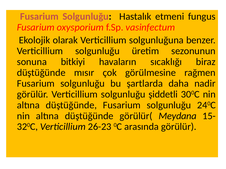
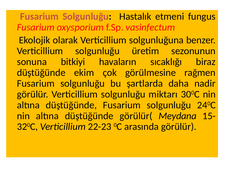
mısır: mısır -> ekim (84, 73)
şiddetli: şiddetli -> miktarı (163, 94)
26-23: 26-23 -> 22-23 (100, 127)
